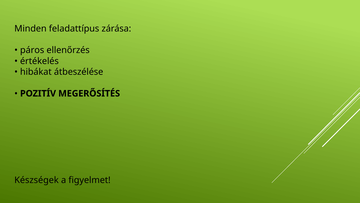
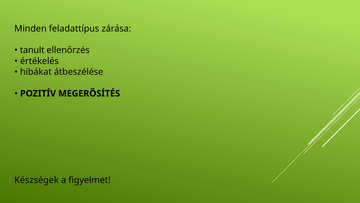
páros: páros -> tanult (32, 50)
